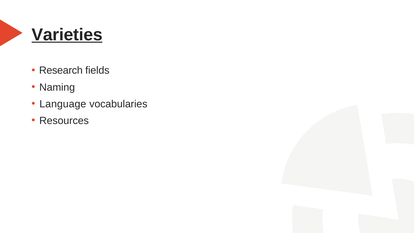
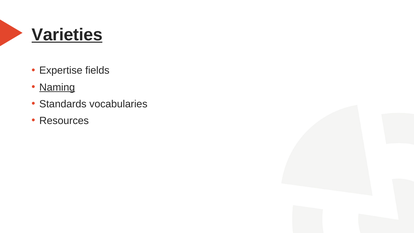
Research: Research -> Expertise (61, 70)
Naming underline: none -> present (57, 87)
Language: Language -> Standards (63, 104)
